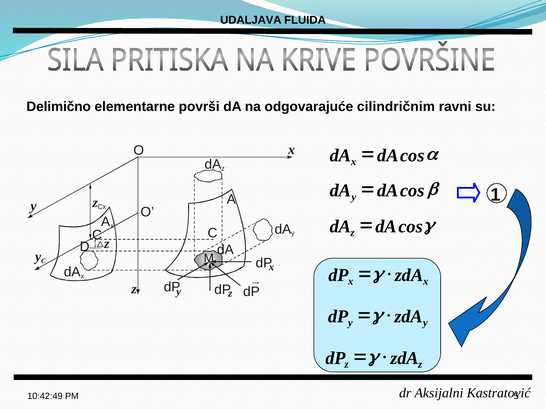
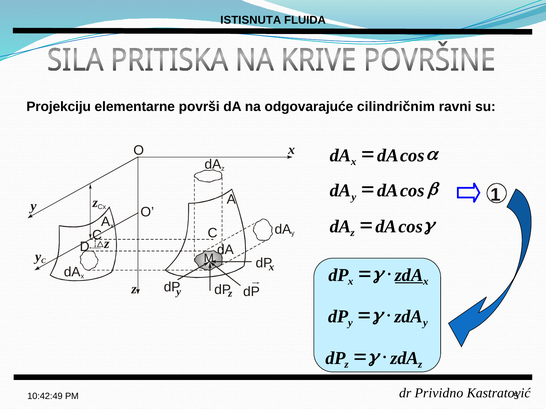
UDALJAVA: UDALJAVA -> ISTISNUTA (251, 20)
Delimično: Delimično -> Projekciju (59, 107)
zdA underline: none -> present (409, 275)
Aksijalni: Aksijalni -> Prividno (439, 393)
